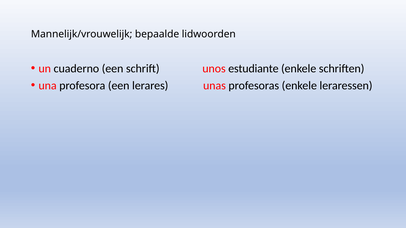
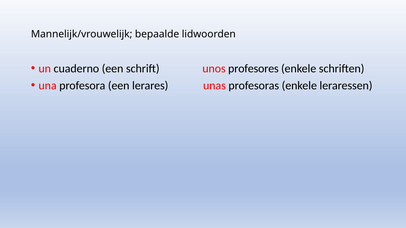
estudiante: estudiante -> profesores (253, 69)
